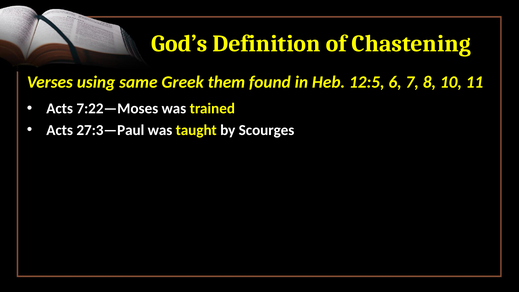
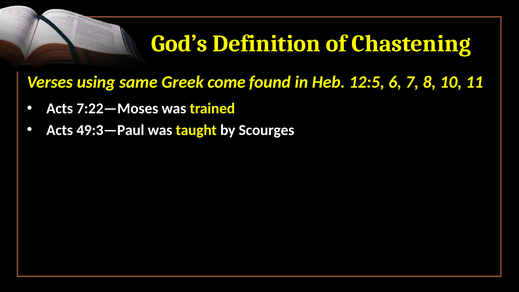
them: them -> come (227, 82)
27:3—Paul: 27:3—Paul -> 49:3—Paul (110, 130)
